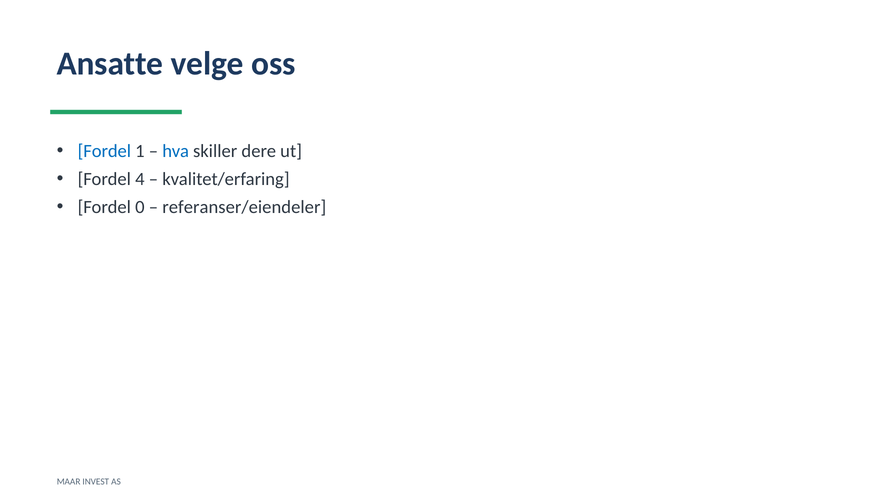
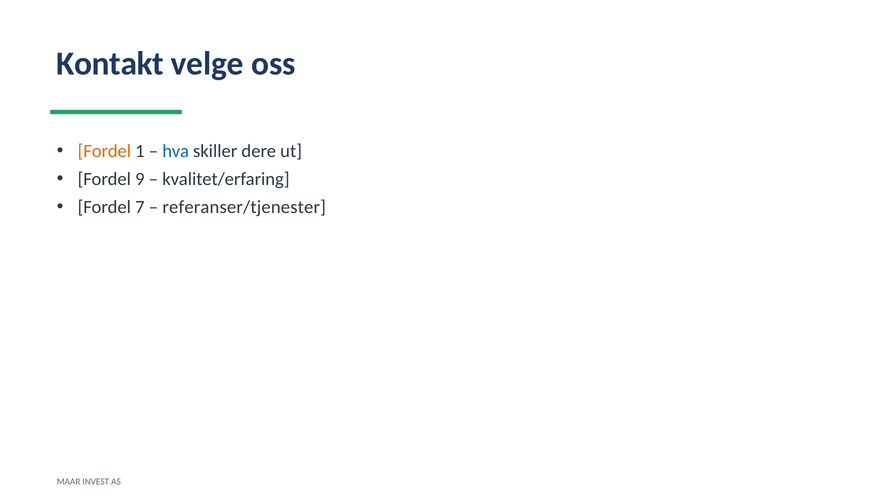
Ansatte: Ansatte -> Kontakt (110, 64)
Fordel colour: blue -> orange (104, 151)
4: 4 -> 9 (140, 179)
0: 0 -> 7 (140, 207)
referanser/eiendeler: referanser/eiendeler -> referanser/tjenester (244, 207)
